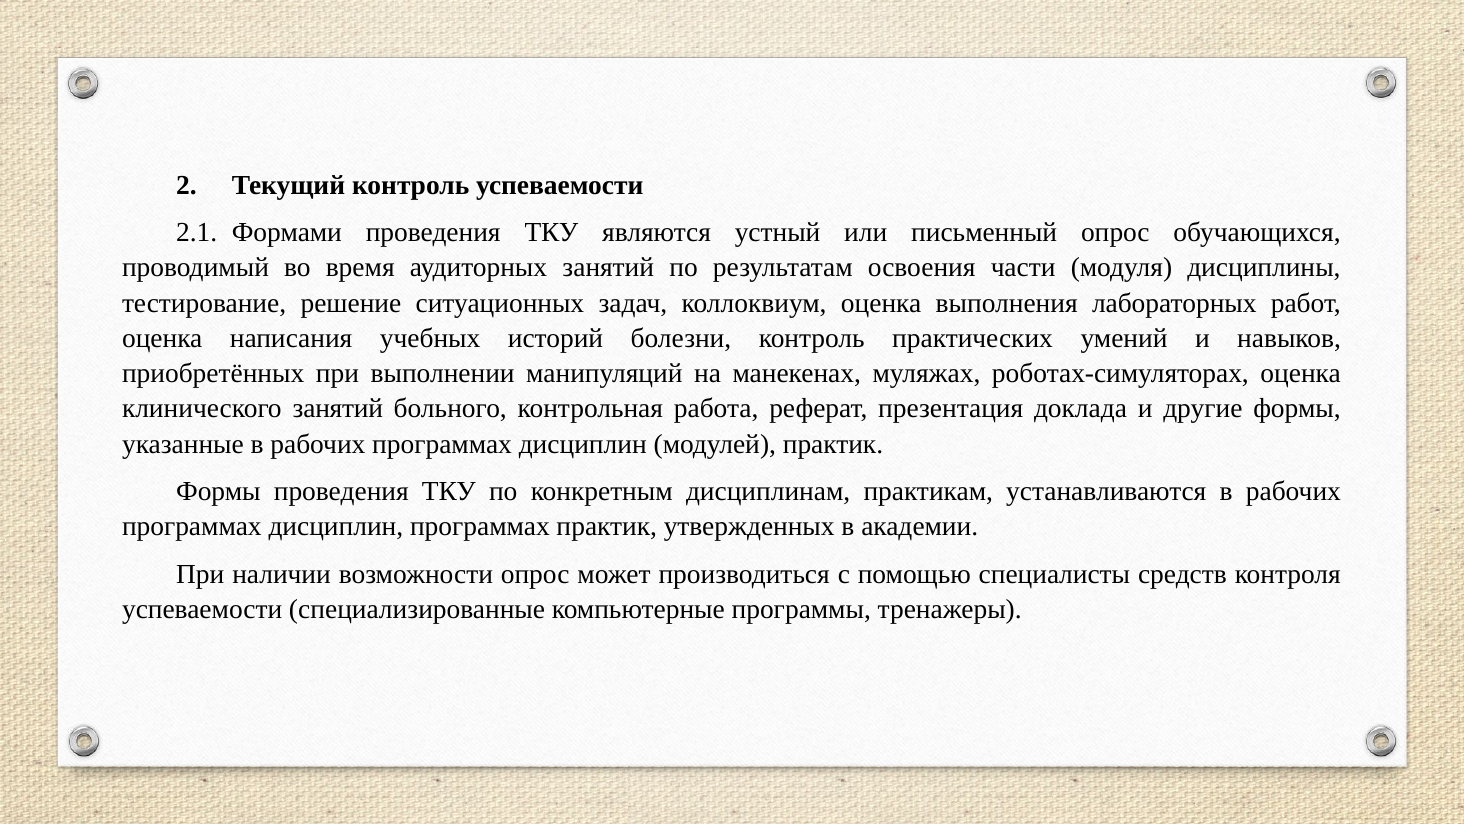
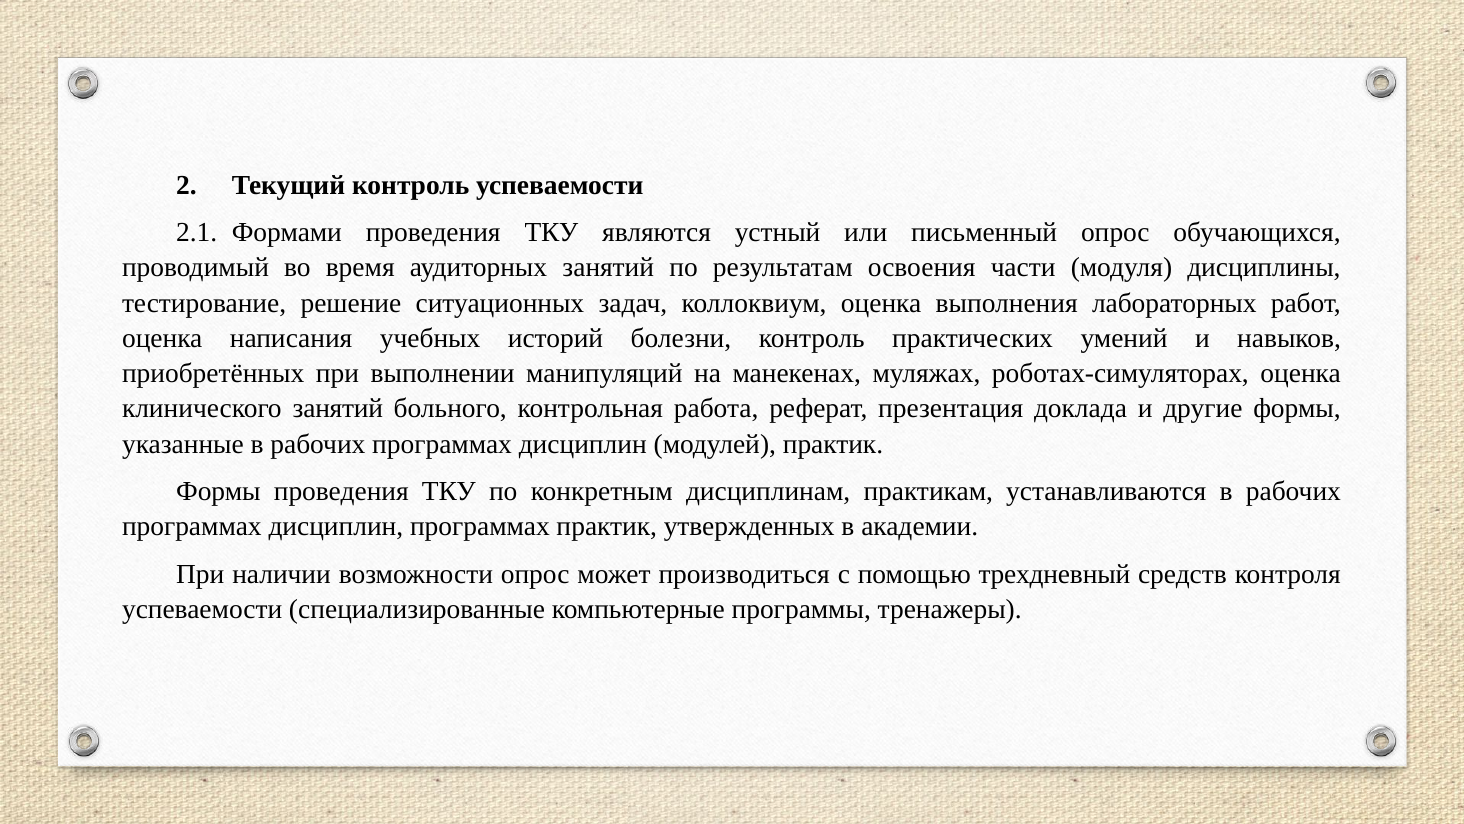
специалисты: специалисты -> трехдневный (1054, 574)
